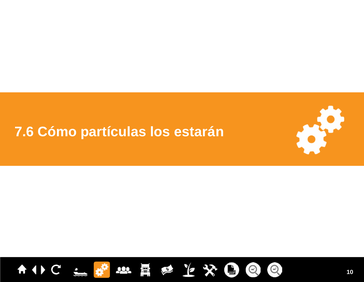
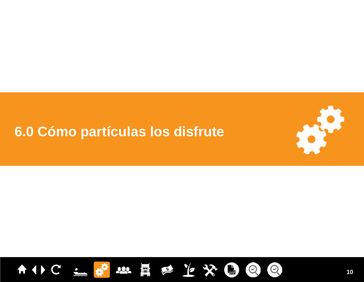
7.6: 7.6 -> 6.0 (24, 131)
estarán: estarán -> disfrute (199, 131)
